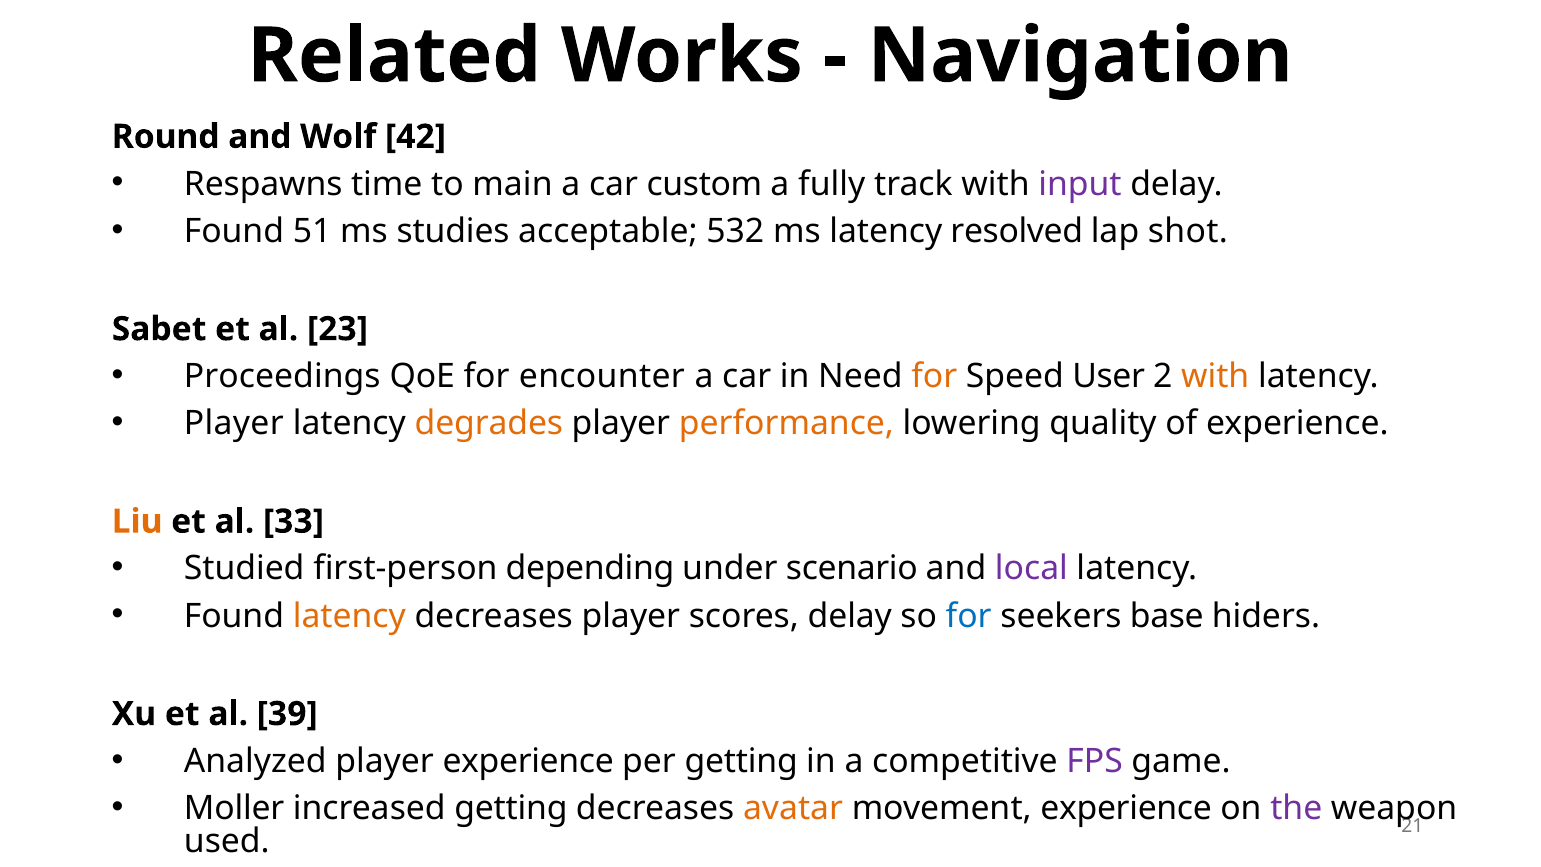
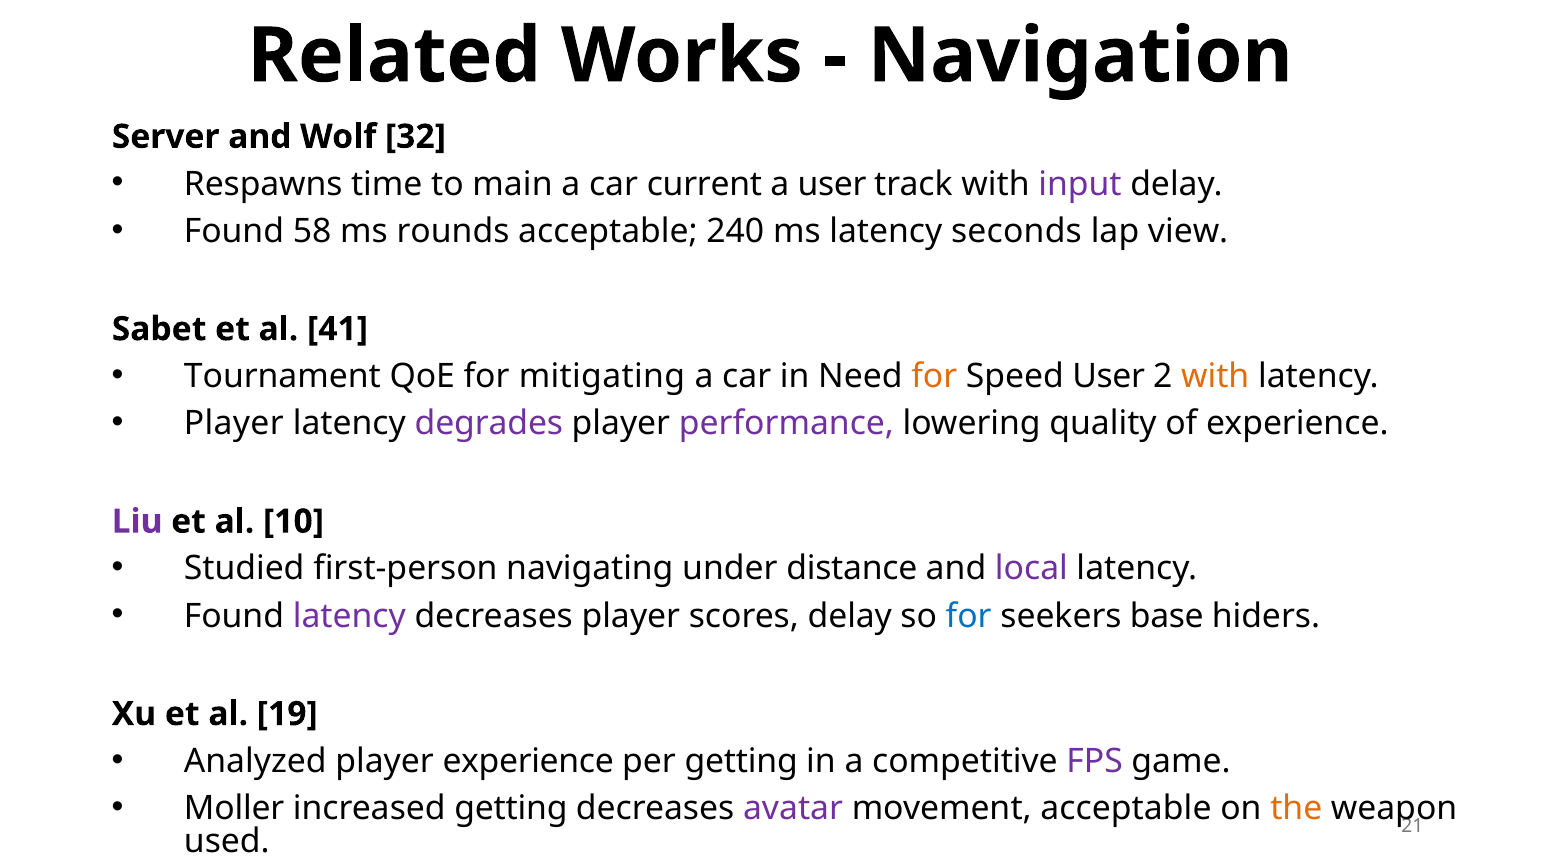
Round: Round -> Server (166, 137)
42: 42 -> 32 (415, 137)
custom: custom -> current (704, 184)
a fully: fully -> user (832, 184)
51: 51 -> 58 (312, 231)
studies: studies -> rounds (453, 231)
532: 532 -> 240 (735, 231)
resolved: resolved -> seconds (1016, 231)
shot: shot -> view (1188, 231)
23: 23 -> 41 (337, 329)
Proceedings: Proceedings -> Tournament (282, 376)
encounter: encounter -> mitigating (602, 376)
degrades colour: orange -> purple (489, 423)
performance colour: orange -> purple (786, 423)
Liu colour: orange -> purple (137, 521)
33: 33 -> 10 (293, 521)
depending: depending -> navigating (590, 569)
scenario: scenario -> distance (852, 569)
latency colour: orange -> purple (349, 616)
39: 39 -> 19 (287, 714)
avatar colour: orange -> purple (793, 808)
movement experience: experience -> acceptable (1126, 808)
the colour: purple -> orange (1296, 808)
